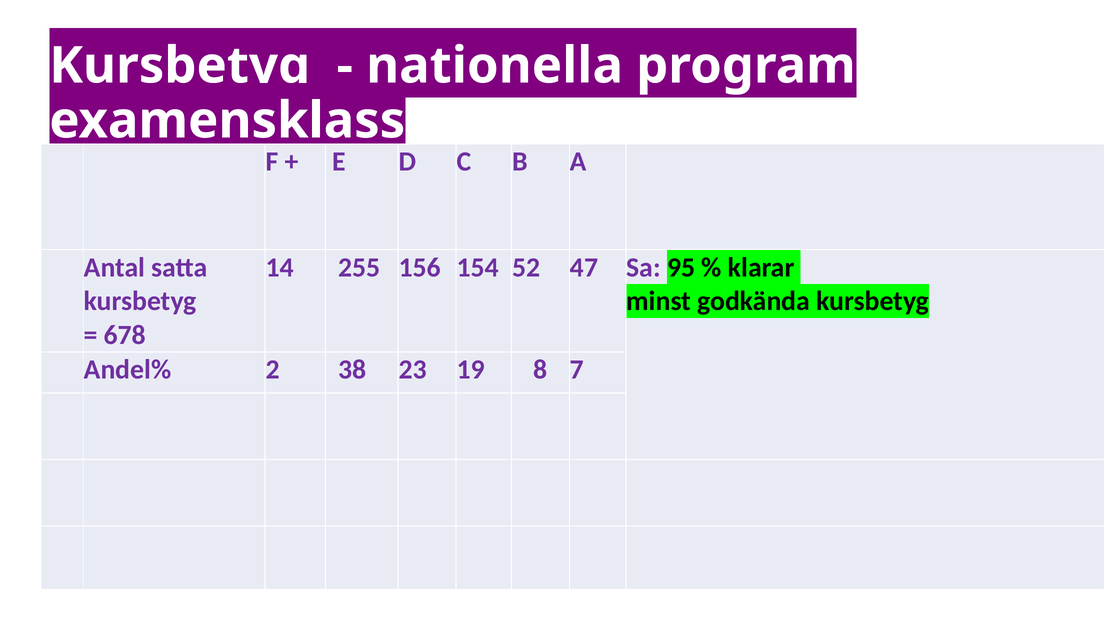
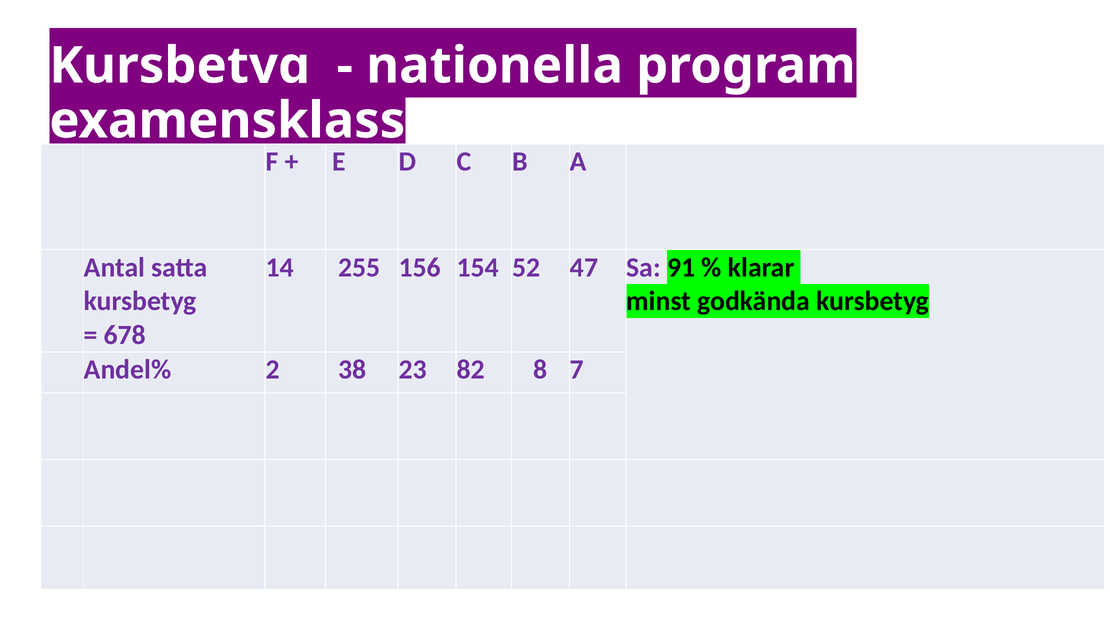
95: 95 -> 91 (681, 268)
19: 19 -> 82 (471, 370)
